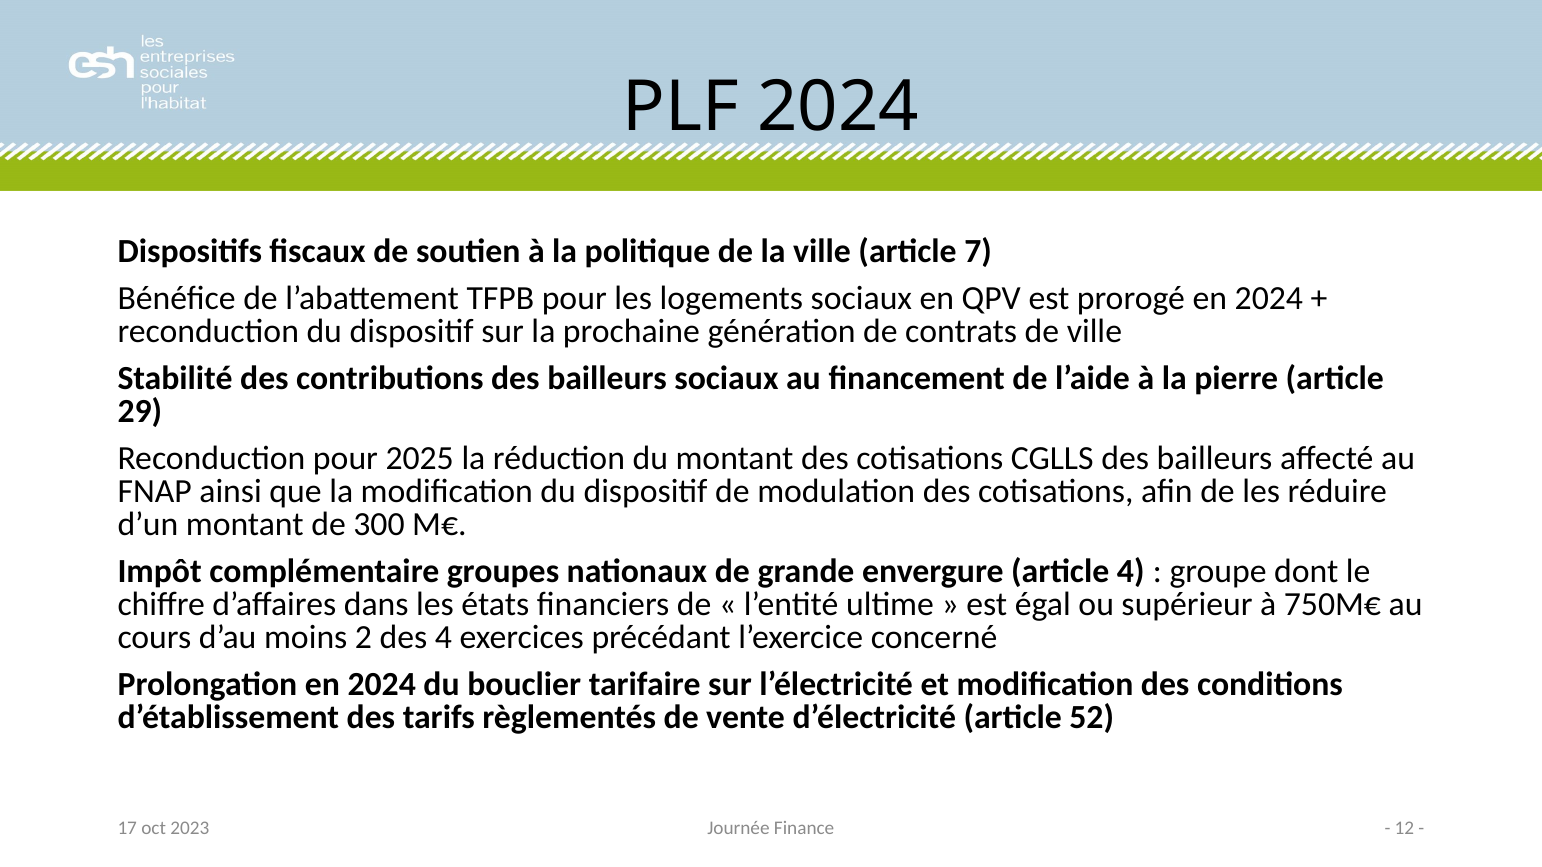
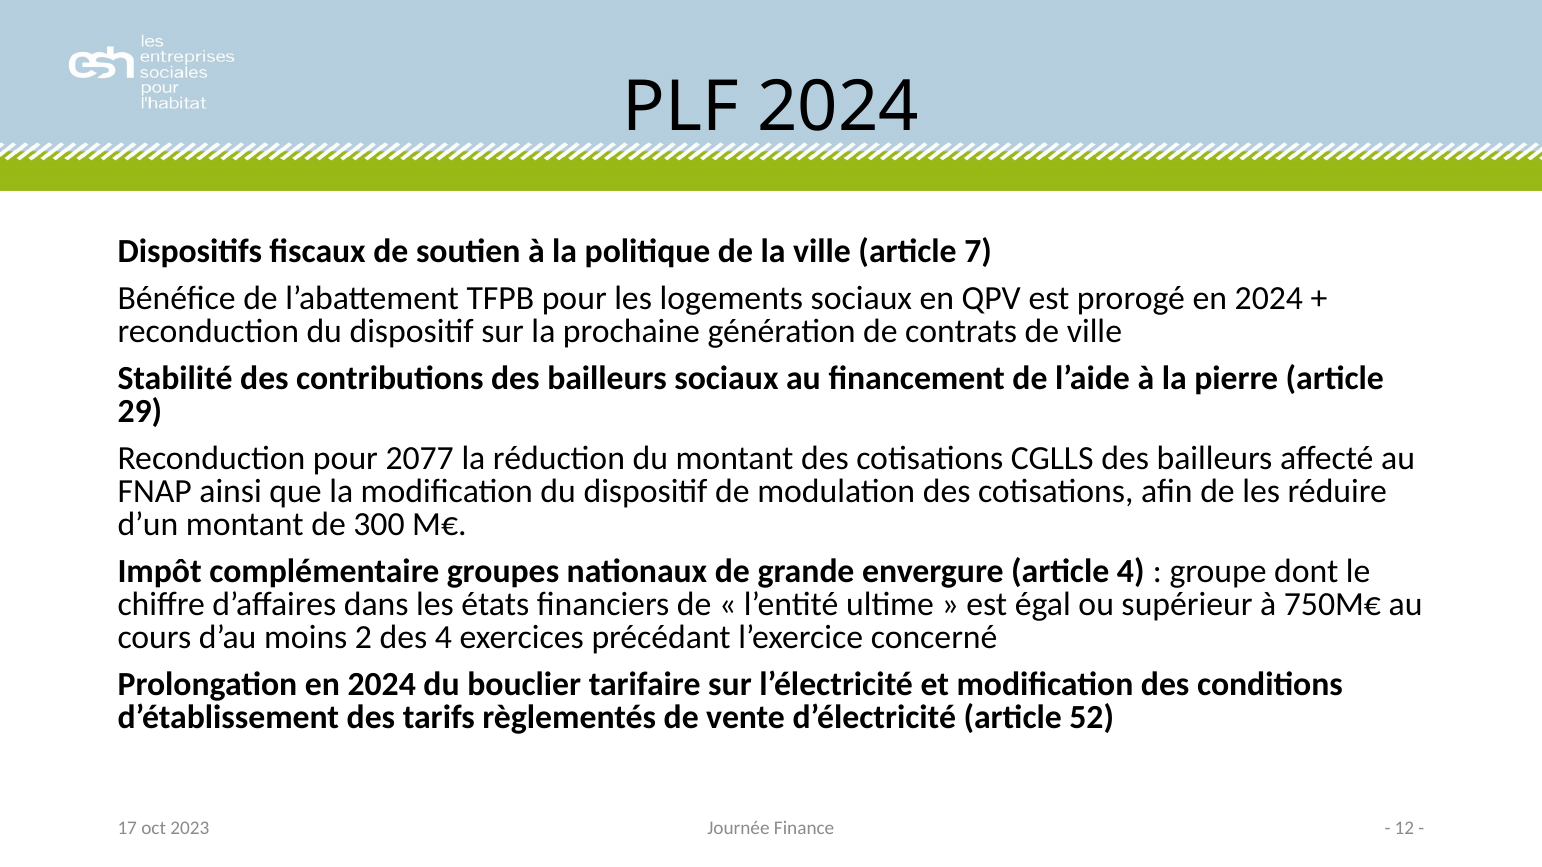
2025: 2025 -> 2077 (420, 459)
